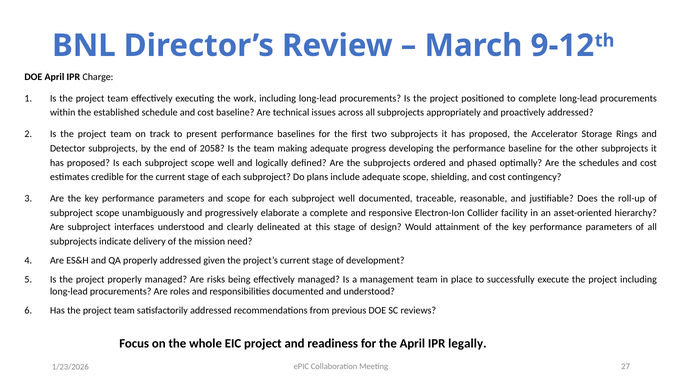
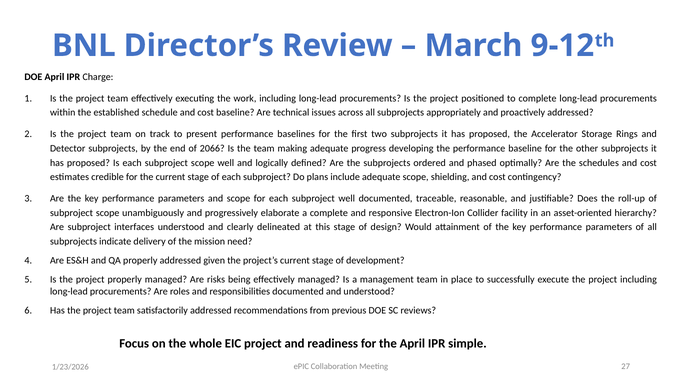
2058: 2058 -> 2066 (212, 148)
legally: legally -> simple (467, 343)
